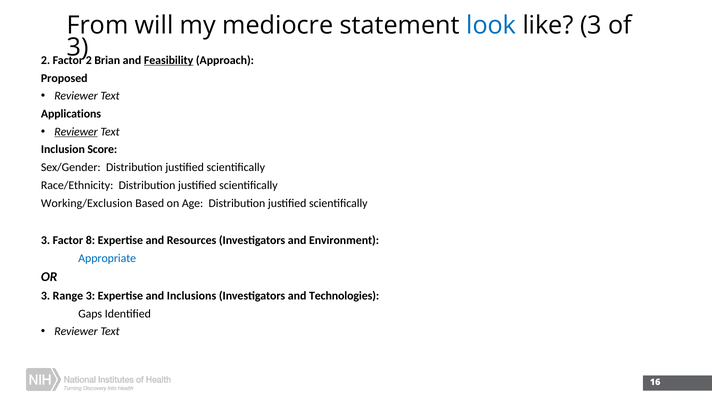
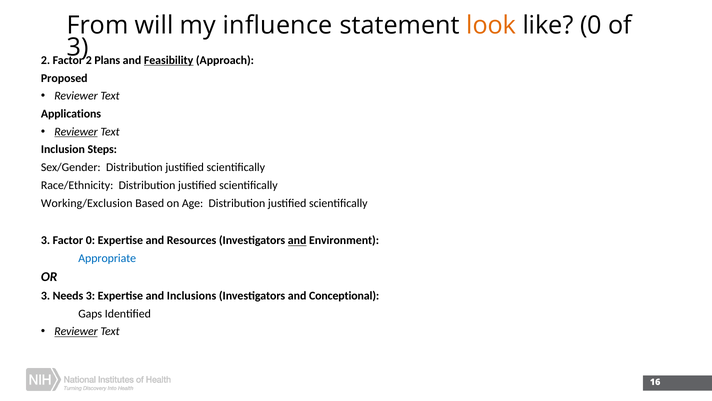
mediocre: mediocre -> influence (278, 25)
look colour: blue -> orange (491, 25)
like 3: 3 -> 0 (591, 25)
Brian: Brian -> Plans (107, 60)
Score: Score -> Steps (102, 149)
Factor 8: 8 -> 0 (90, 240)
and underline: none -> present (297, 240)
Range: Range -> Needs (68, 295)
Technologies: Technologies -> Conceptional (344, 295)
Reviewer underline: none -> present (76, 331)
